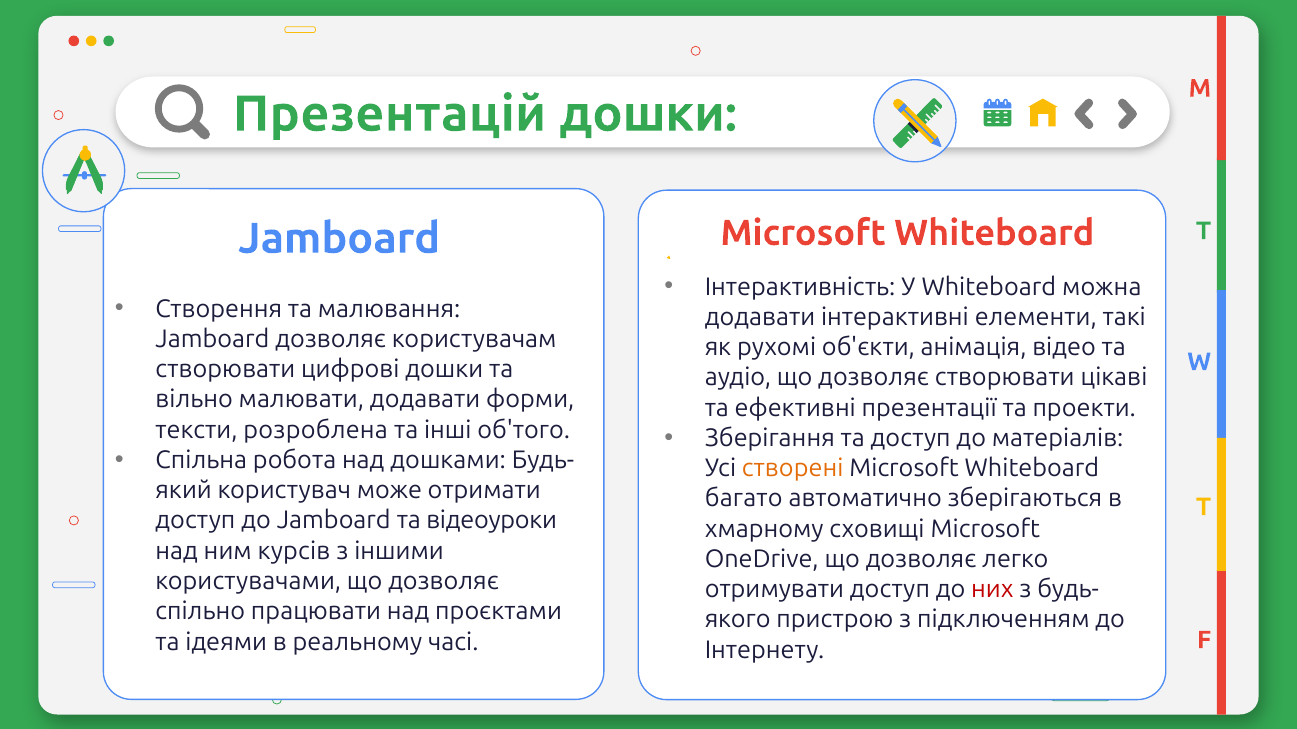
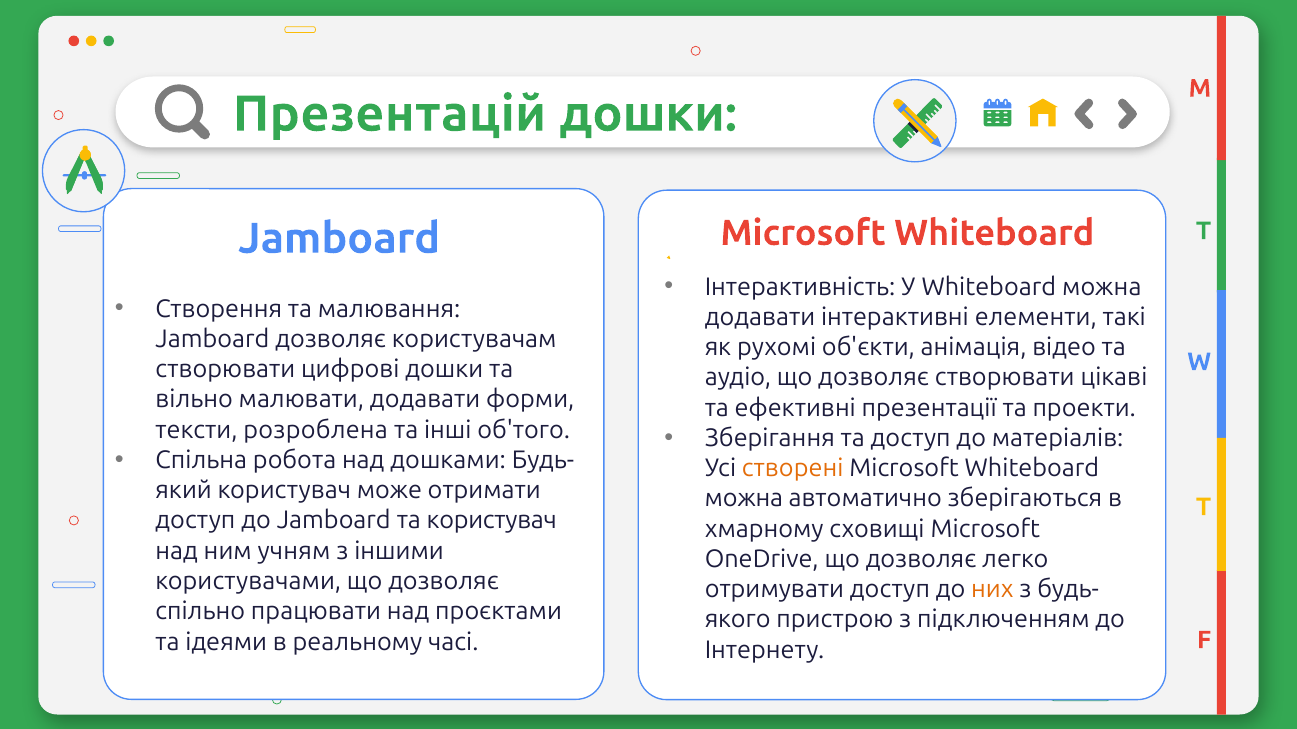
багато: багато -> можна (744, 499)
та відеоуроки: відеоуроки -> користувач (492, 521)
курсів: курсів -> учням (294, 551)
них colour: red -> orange (992, 590)
